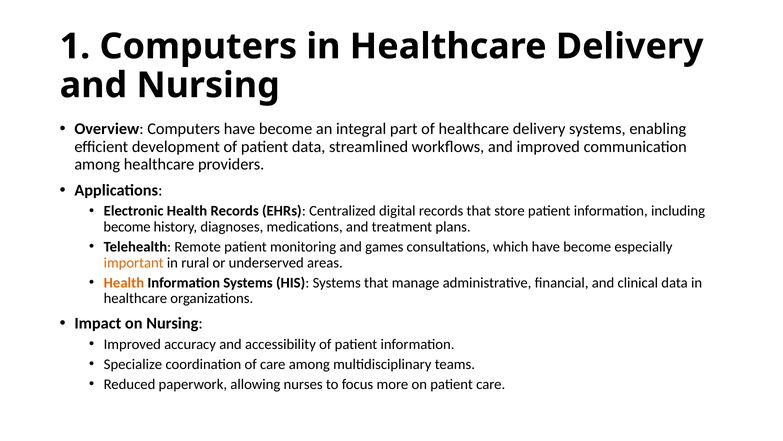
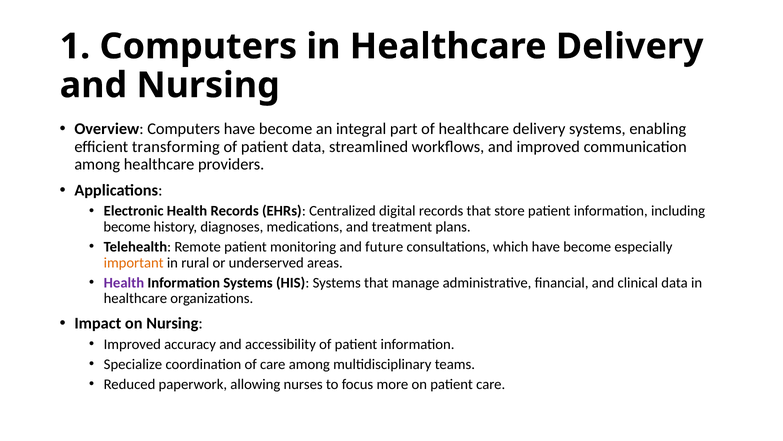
development: development -> transforming (176, 147)
games: games -> future (384, 247)
Health colour: orange -> purple (124, 282)
